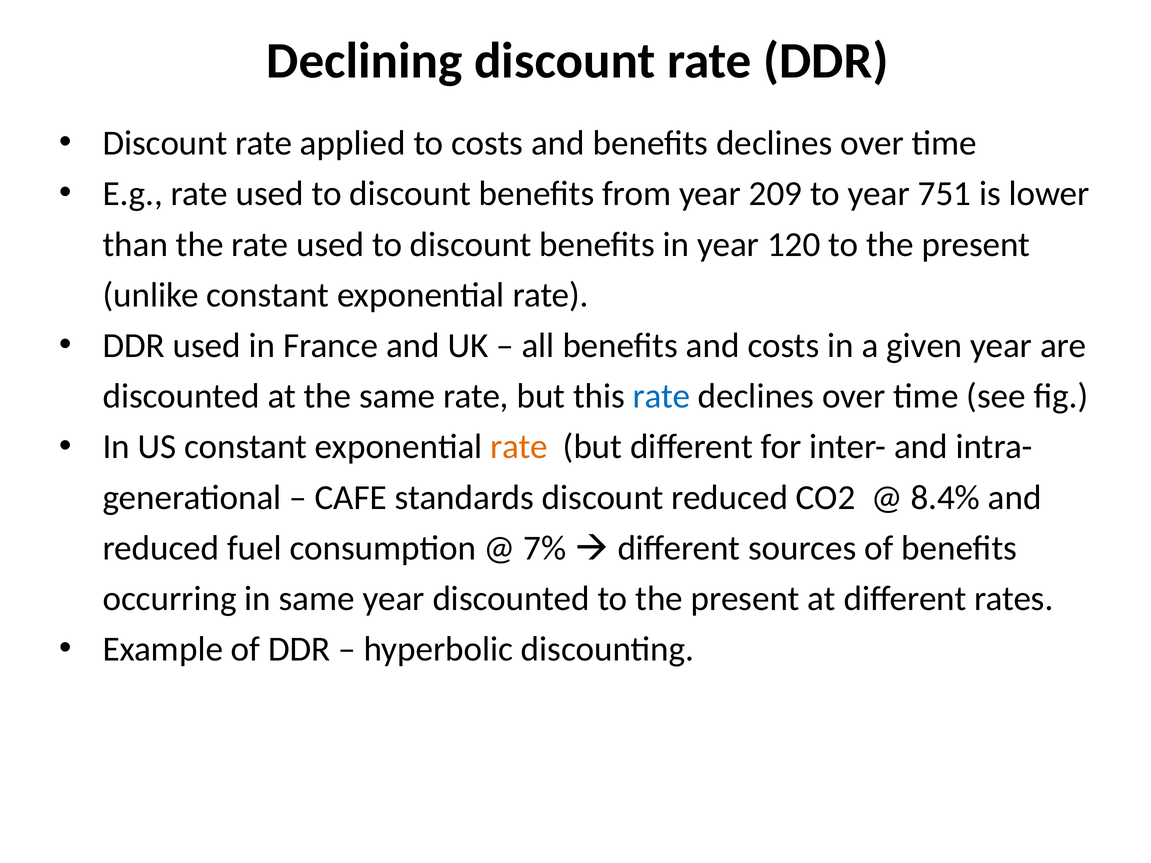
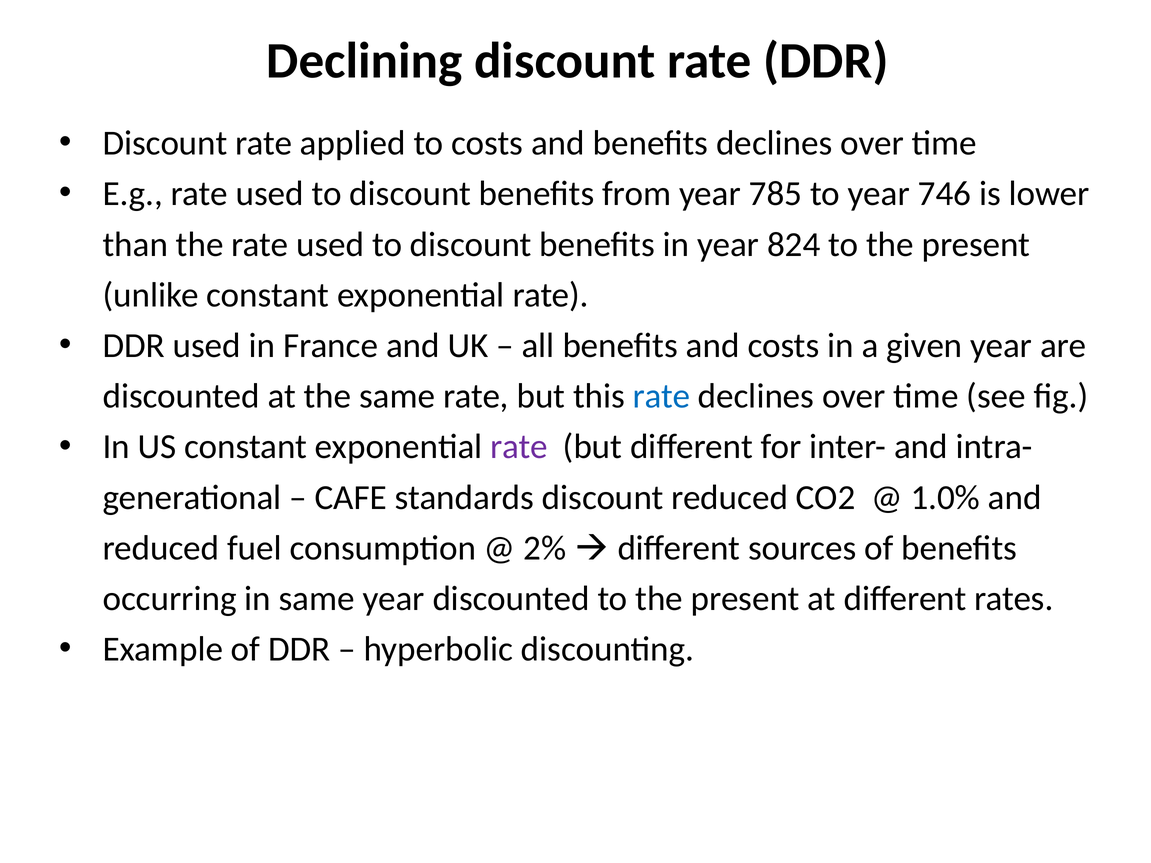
209: 209 -> 785 (776, 194)
751: 751 -> 746 (945, 194)
120: 120 -> 824 (794, 244)
rate colour: orange -> purple (519, 447)
8.4%: 8.4% -> 1.0% (945, 498)
7%: 7% -> 2% (545, 548)
